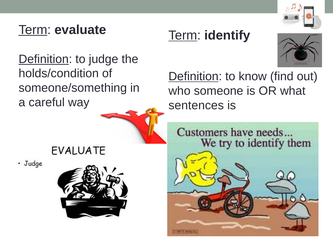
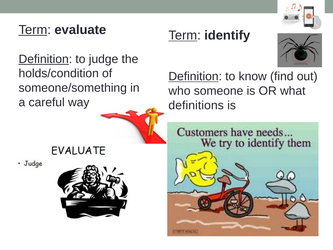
sentences: sentences -> definitions (196, 105)
